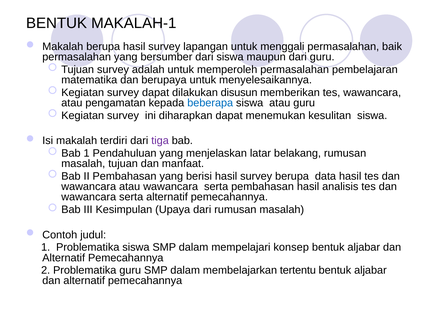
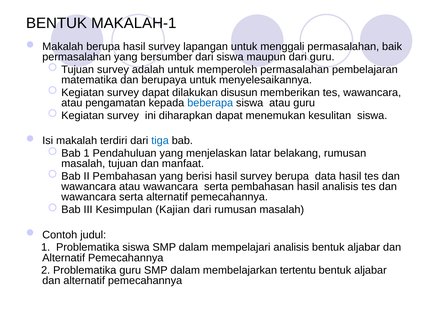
tiga colour: purple -> blue (160, 141)
Upaya: Upaya -> Kajian (173, 210)
mempelajari konsep: konsep -> analisis (291, 248)
